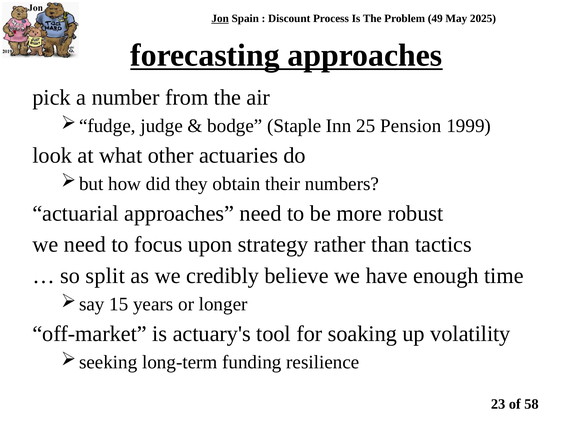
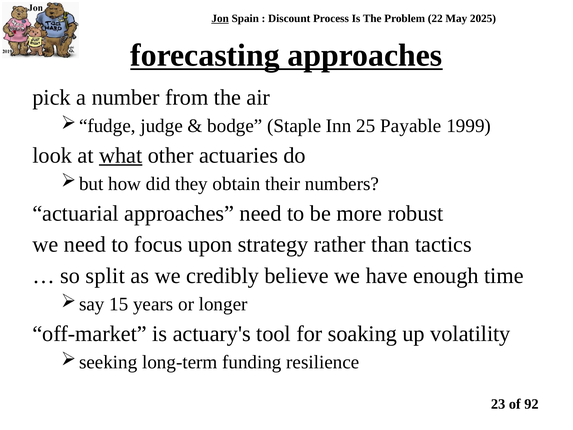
49: 49 -> 22 (435, 18)
Pension: Pension -> Payable (411, 126)
what underline: none -> present (121, 155)
58: 58 -> 92 (531, 404)
